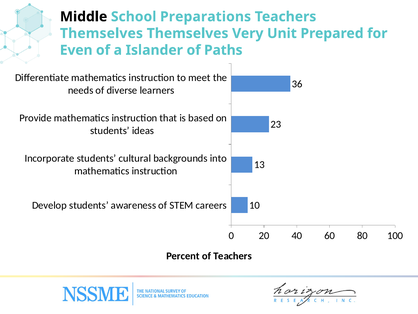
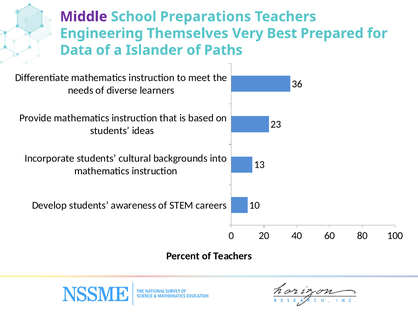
Middle colour: black -> purple (84, 17)
Themselves: Themselves -> Engineering (102, 33)
Unit: Unit -> Best (282, 33)
Even: Even -> Data (76, 50)
